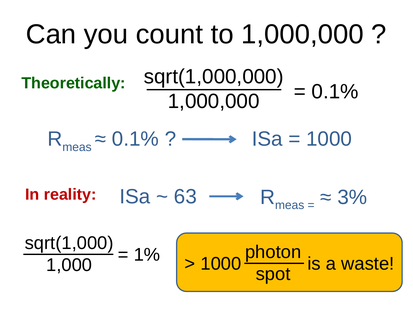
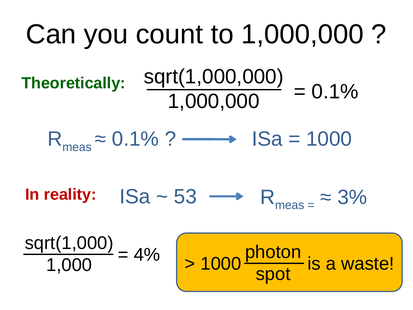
63: 63 -> 53 (185, 196)
1%: 1% -> 4% (147, 255)
